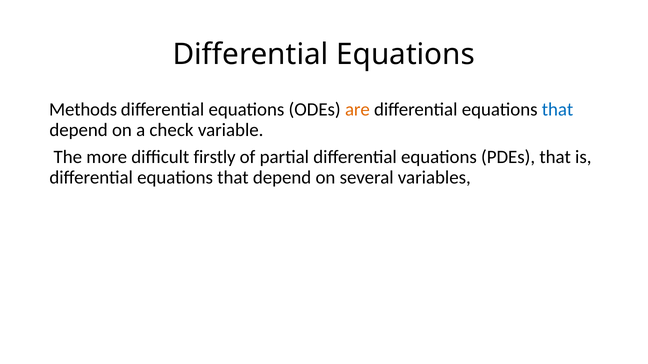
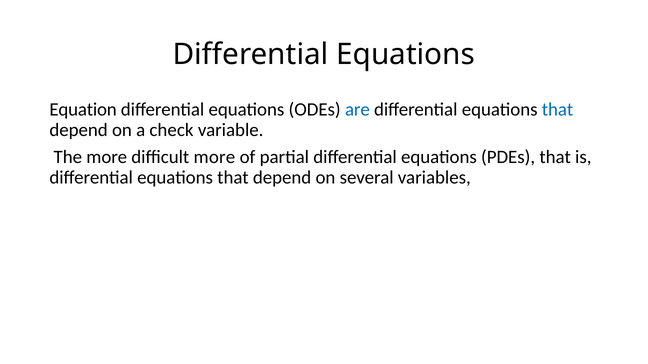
Methods: Methods -> Equation (83, 110)
are colour: orange -> blue (357, 110)
difficult firstly: firstly -> more (214, 157)
